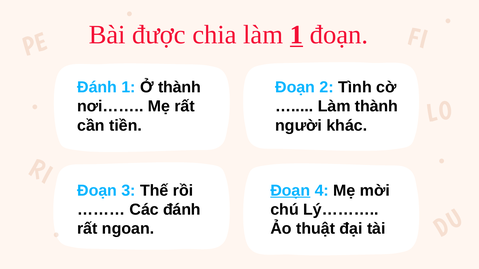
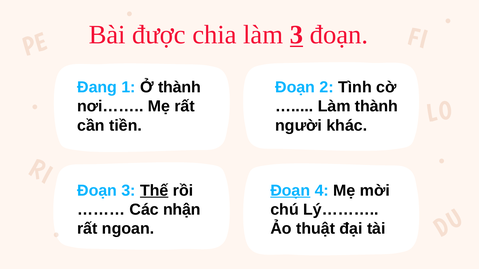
làm 1: 1 -> 3 (297, 35)
Đánh: Đánh -> Đang (97, 87)
Thế underline: none -> present (154, 191)
Các đánh: đánh -> nhận (182, 210)
